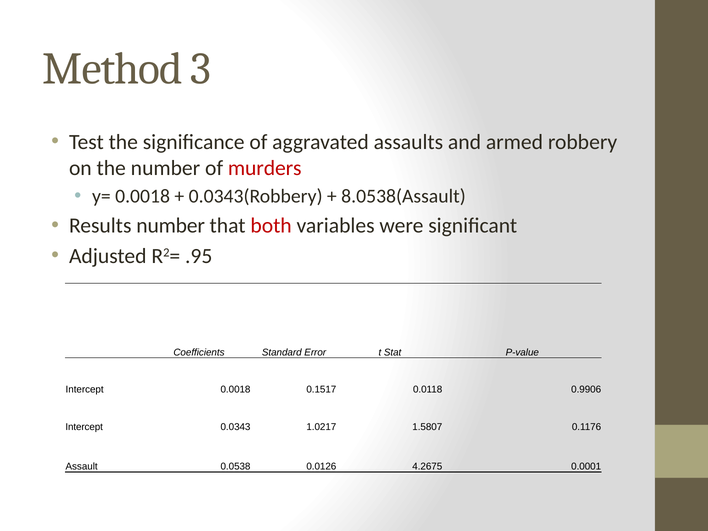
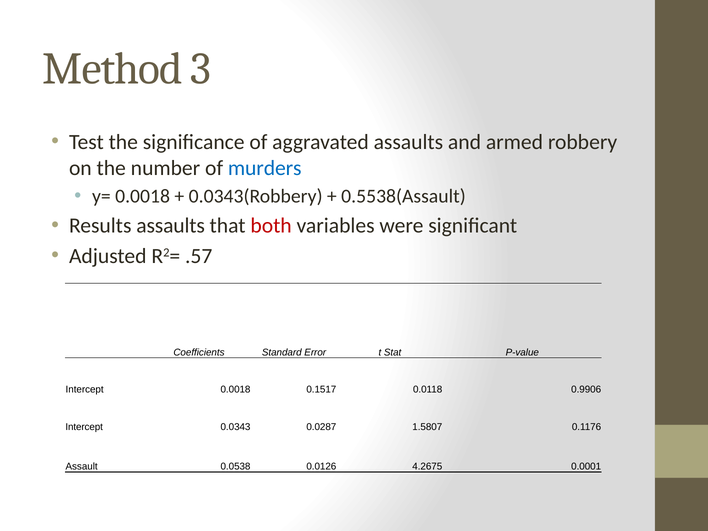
murders colour: red -> blue (265, 168)
8.0538(Assault: 8.0538(Assault -> 0.5538(Assault (403, 196)
Results number: number -> assaults (171, 226)
.95: .95 -> .57 (199, 256)
1.0217: 1.0217 -> 0.0287 (321, 427)
